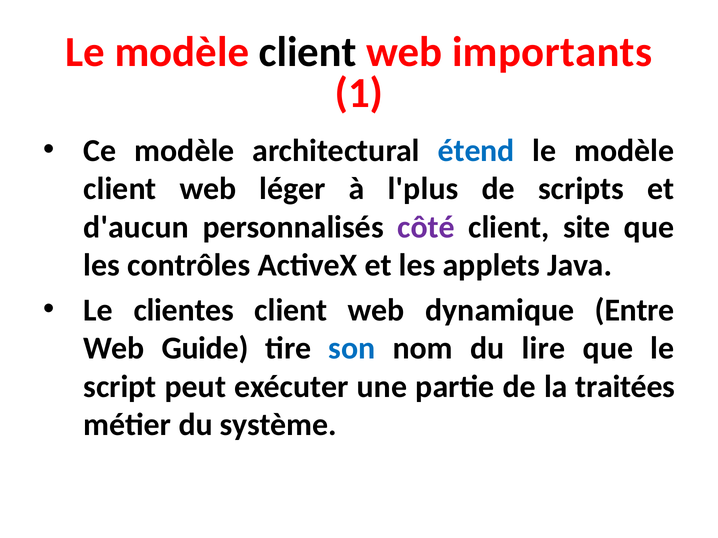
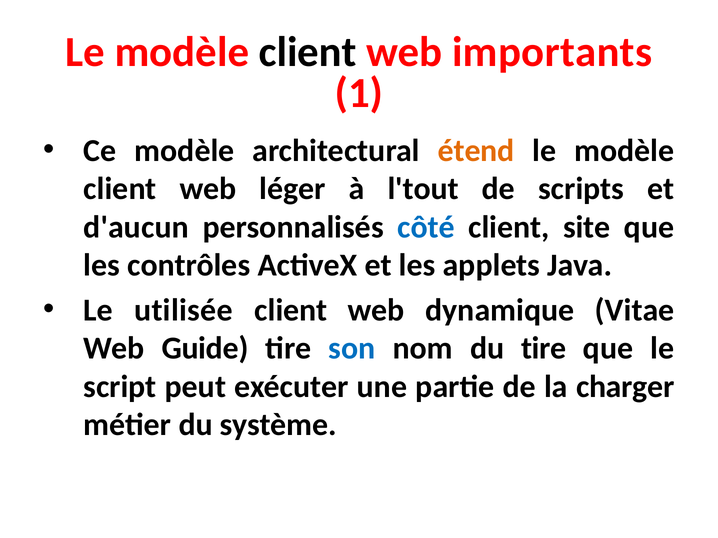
étend colour: blue -> orange (476, 151)
l'plus: l'plus -> l'tout (423, 189)
côté colour: purple -> blue (426, 227)
clientes: clientes -> utilisée (183, 310)
Entre: Entre -> Vitae (635, 310)
du lire: lire -> tire (544, 349)
traitées: traitées -> charger (625, 387)
